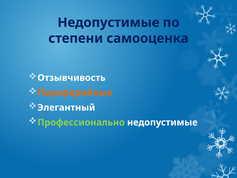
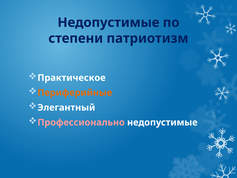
самооценка: самооценка -> патриотизм (148, 38)
Отзывчивость: Отзывчивость -> Практическое (72, 78)
Профессионально colour: light green -> pink (81, 122)
